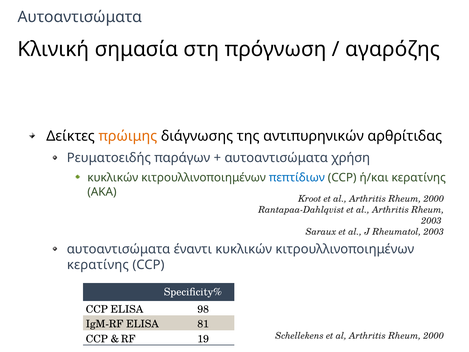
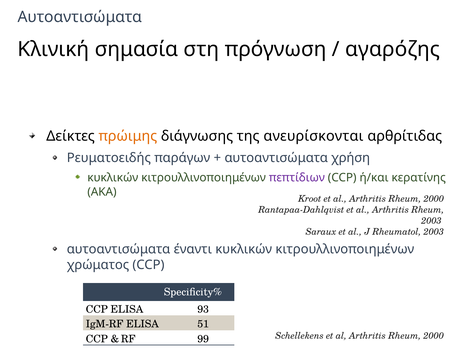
αντιπυρηνικών: αντιπυρηνικών -> ανευρίσκονται (313, 136)
πεπτίδιων colour: blue -> purple (297, 178)
κερατίνης: κερατίνης -> χρώματος (98, 265)
98: 98 -> 93 (203, 309)
81: 81 -> 51 (203, 324)
19: 19 -> 99 (203, 339)
